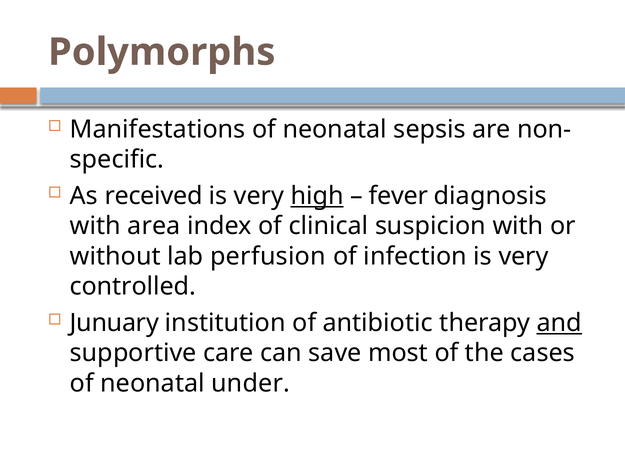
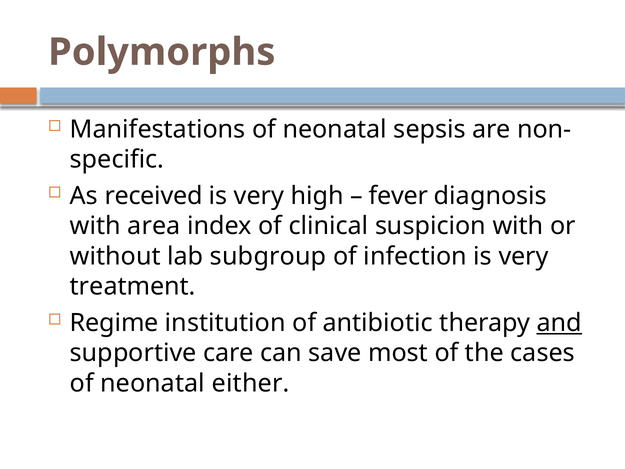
high underline: present -> none (317, 196)
perfusion: perfusion -> subgroup (268, 256)
controlled: controlled -> treatment (133, 286)
Junuary: Junuary -> Regime (114, 323)
under: under -> either (251, 383)
